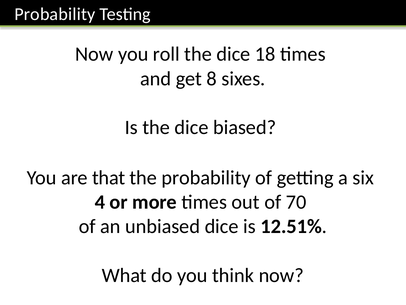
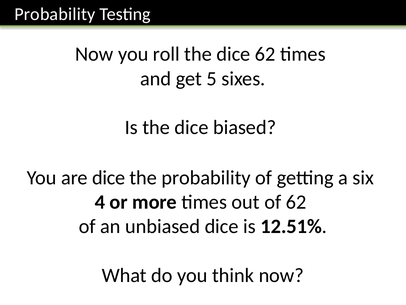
dice 18: 18 -> 62 (265, 54)
8: 8 -> 5 (212, 79)
are that: that -> dice (109, 177)
of 70: 70 -> 62 (296, 202)
